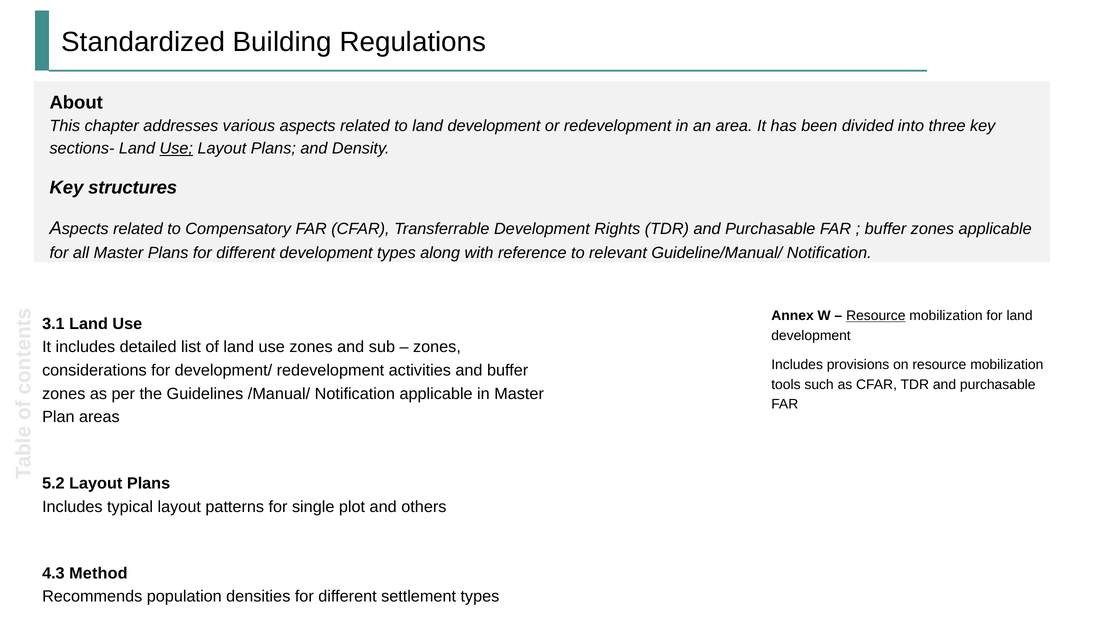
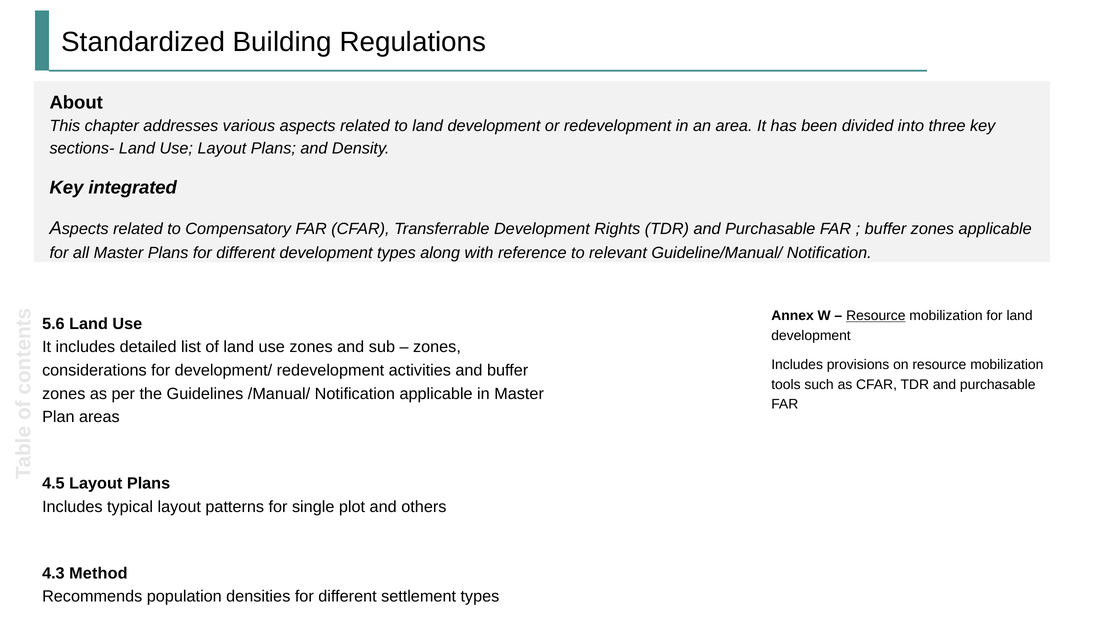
Use underline: present -> none (176, 148)
structures: structures -> integrated (133, 188)
3.1: 3.1 -> 5.6 (53, 324)
5.2: 5.2 -> 4.5 (53, 484)
